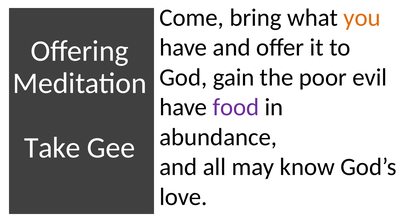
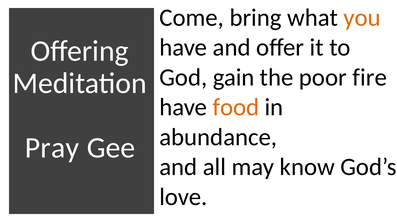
evil: evil -> fire (370, 77)
food colour: purple -> orange (236, 107)
Take: Take -> Pray (52, 147)
